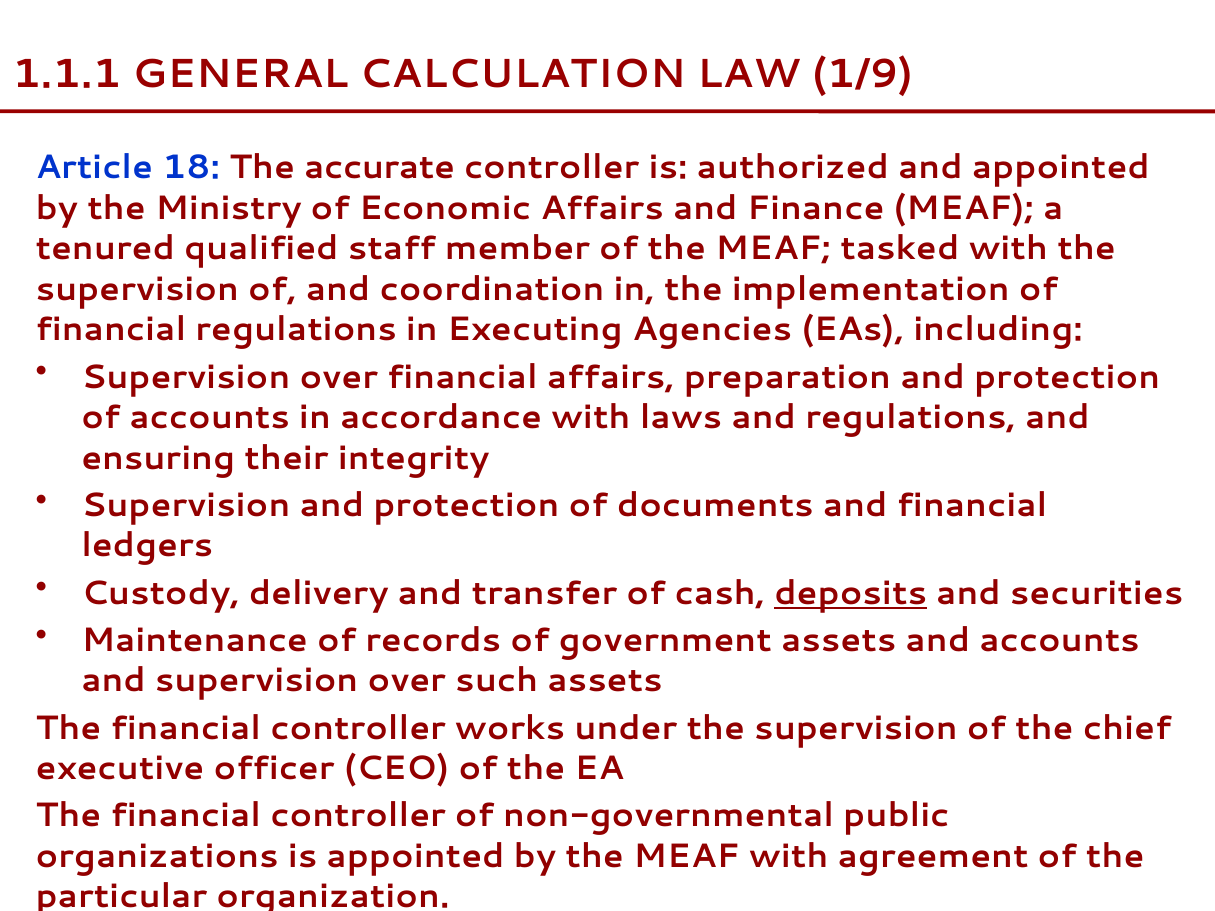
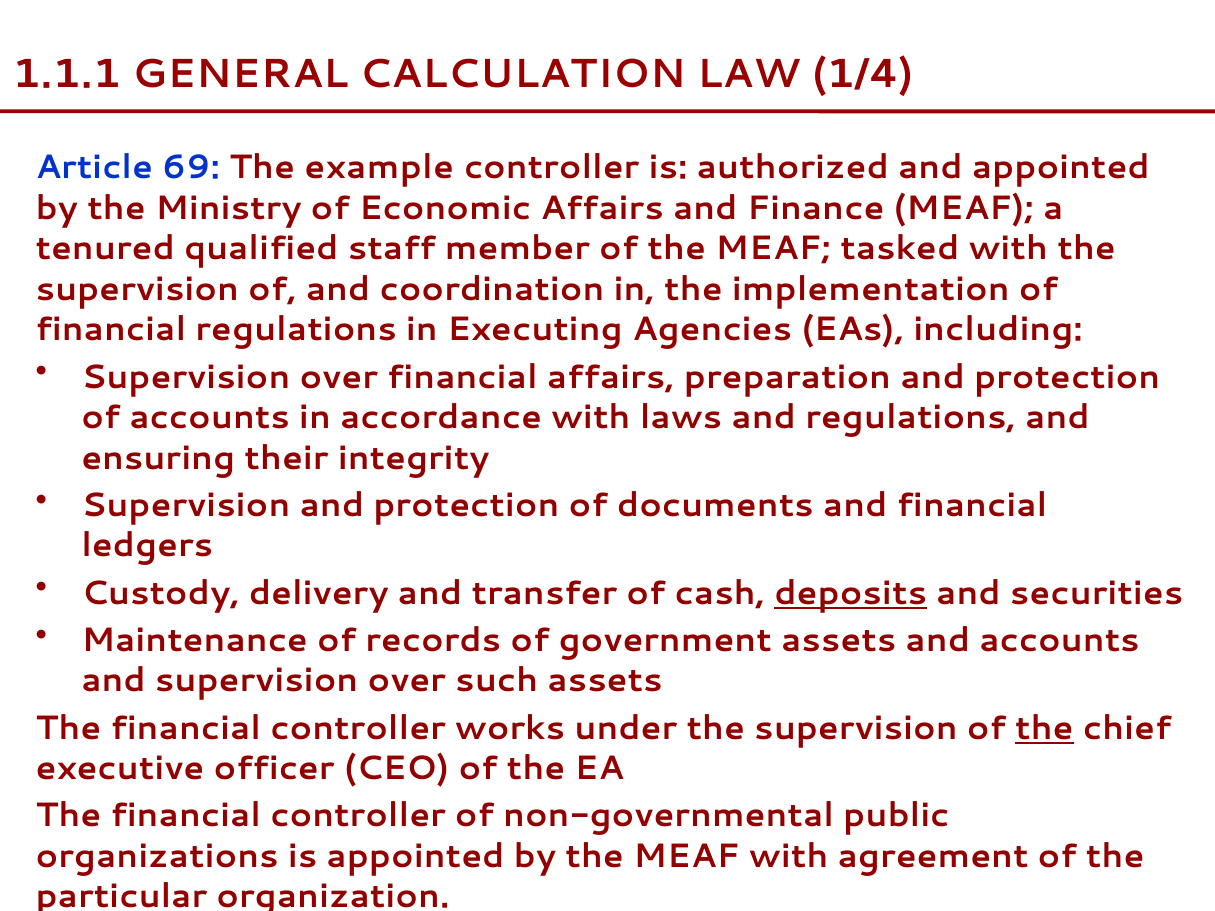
1/9: 1/9 -> 1/4 (863, 74)
18: 18 -> 69 (191, 168)
accurate: accurate -> example (379, 168)
the underline: none -> present (1044, 728)
